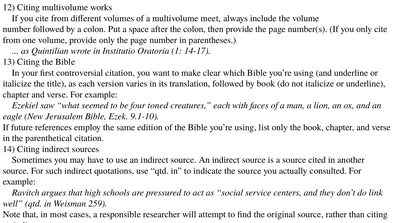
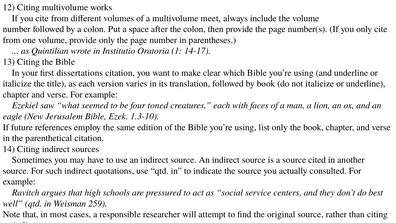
controversial: controversial -> dissertations (80, 73)
9.1-10: 9.1-10 -> 1.3-10 (145, 116)
link: link -> best (376, 192)
